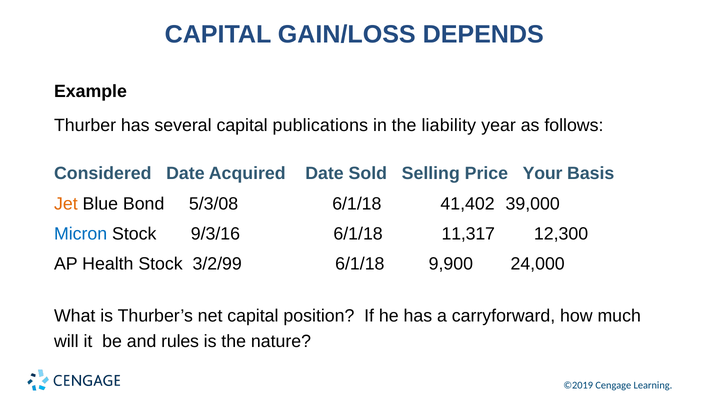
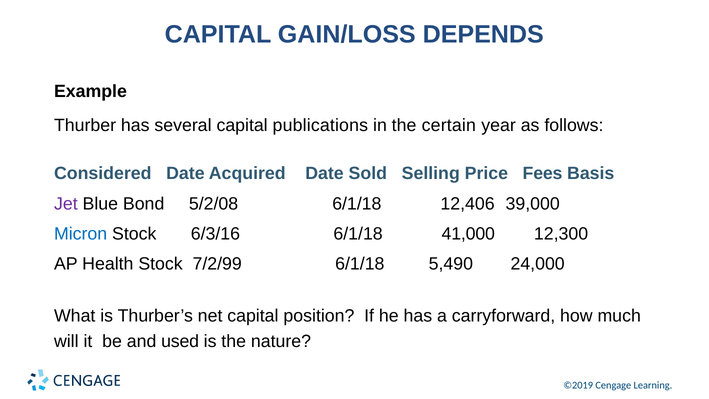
liability: liability -> certain (449, 126)
Your: Your -> Fees (543, 173)
Jet colour: orange -> purple (66, 204)
5/3/08: 5/3/08 -> 5/2/08 (214, 204)
41,402: 41,402 -> 12,406 (468, 204)
9/3/16: 9/3/16 -> 6/3/16 (215, 234)
11,317: 11,317 -> 41,000 (468, 234)
3/2/99: 3/2/99 -> 7/2/99 (217, 264)
9,900: 9,900 -> 5,490 (451, 264)
rules: rules -> used (180, 341)
